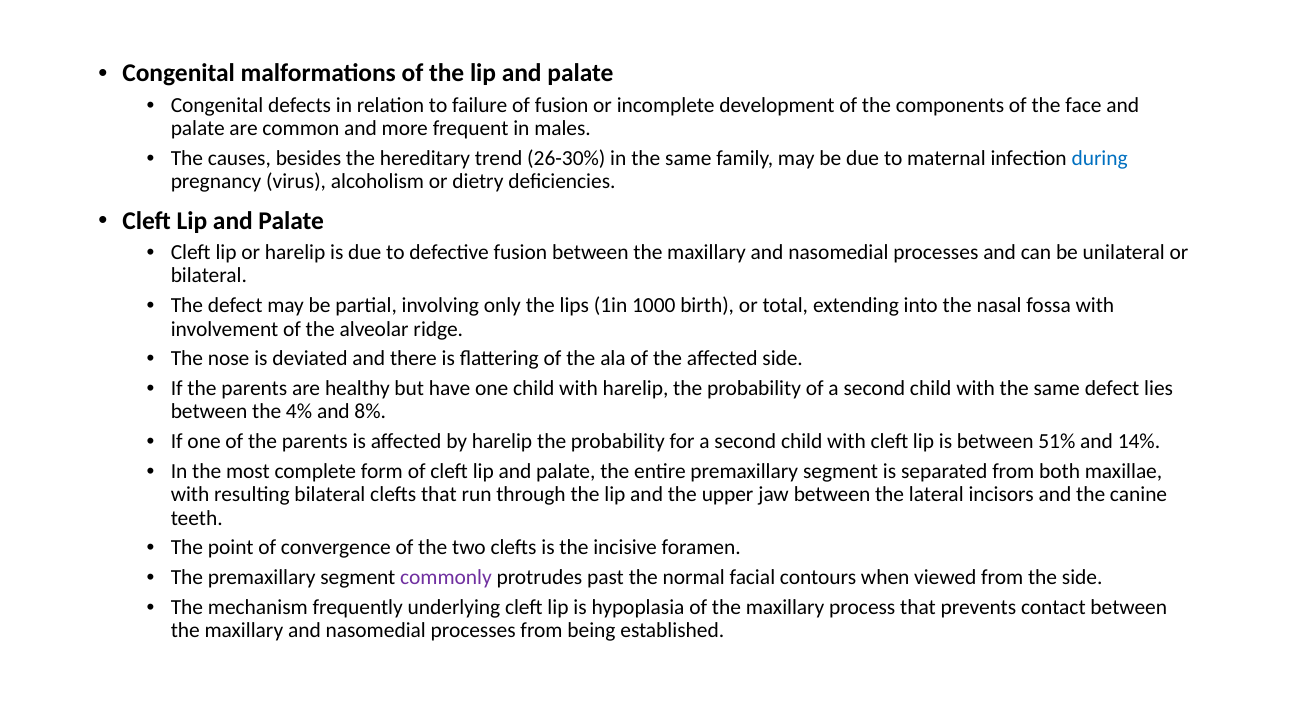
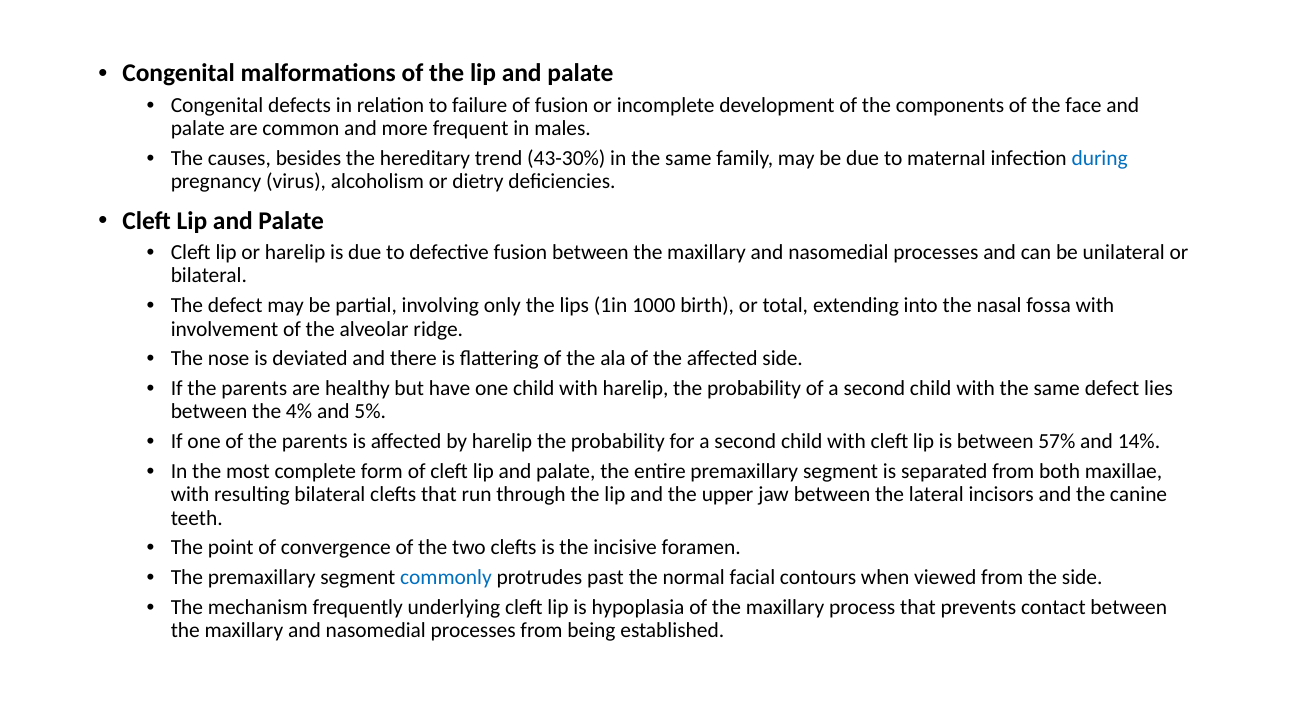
26-30%: 26-30% -> 43-30% (566, 159)
8%: 8% -> 5% (370, 412)
51%: 51% -> 57% (1057, 442)
commonly colour: purple -> blue (446, 578)
